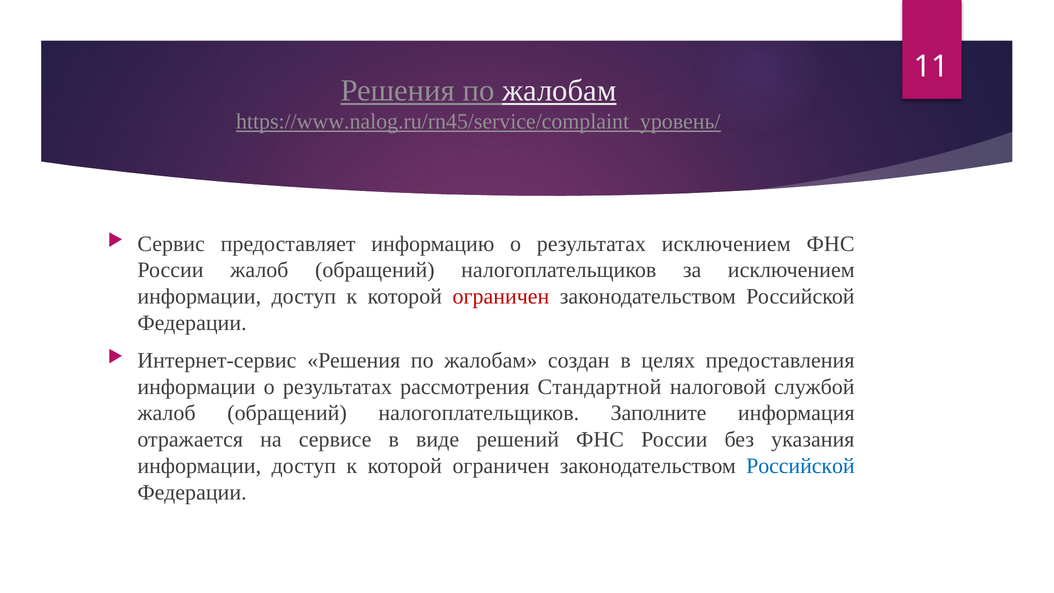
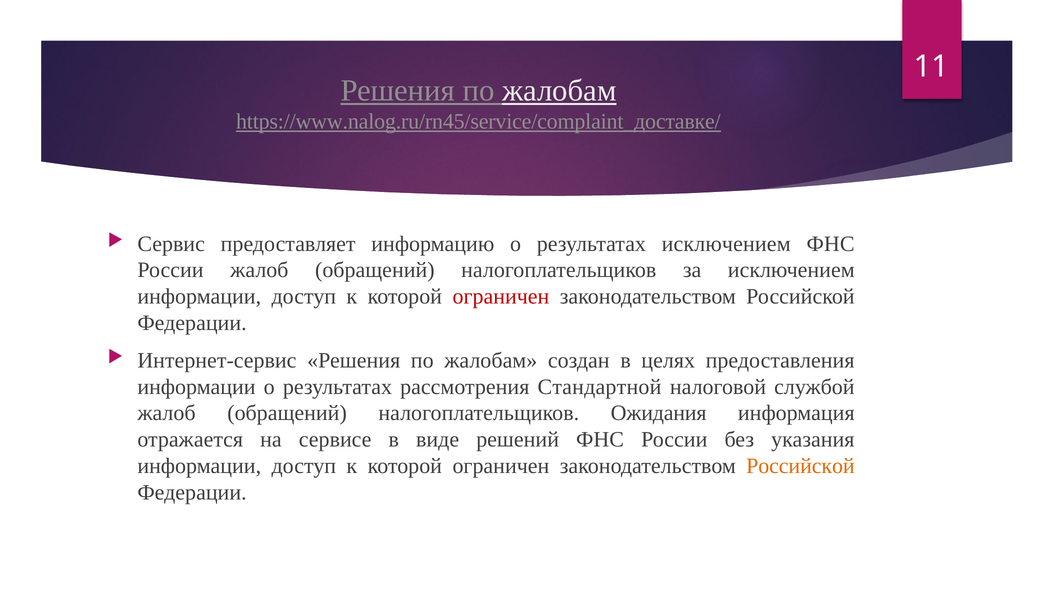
https://www.nalog.ru/rn45/service/complaint_уровень/: https://www.nalog.ru/rn45/service/complaint_уровень/ -> https://www.nalog.ru/rn45/service/complaint_доставке/ (478, 122)
Заполните: Заполните -> Ожидания (659, 413)
Российской colour: blue -> orange (800, 466)
